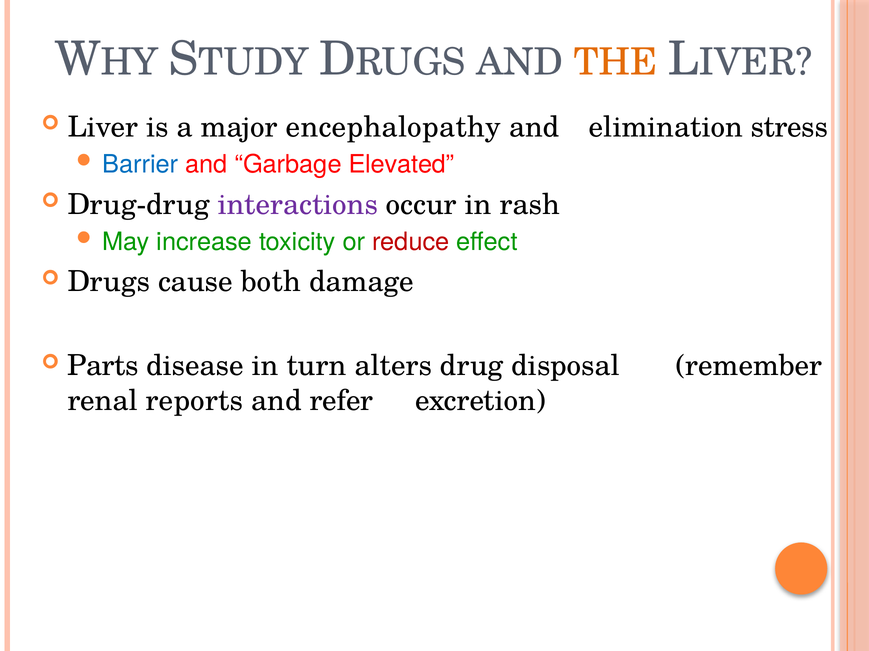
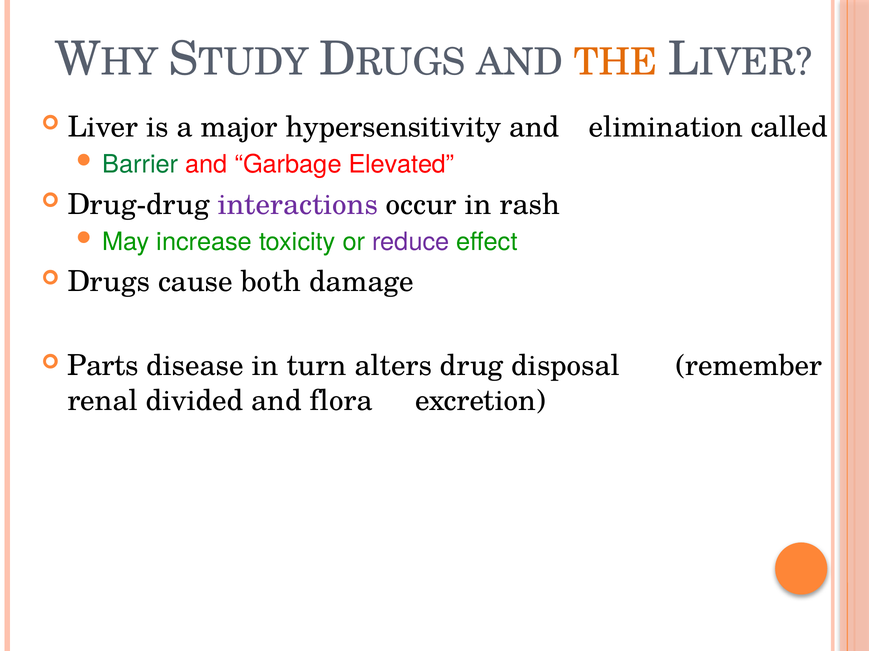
encephalopathy: encephalopathy -> hypersensitivity (394, 127)
stress: stress -> called (789, 127)
Barrier colour: blue -> green (140, 165)
reduce colour: red -> purple (411, 242)
reports: reports -> divided (195, 401)
refer: refer -> flora (341, 401)
